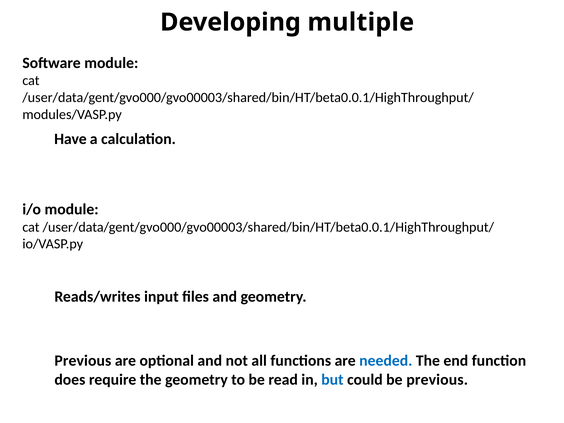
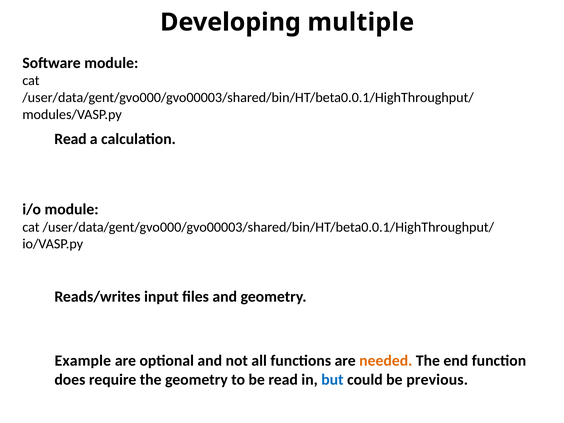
Have: Have -> Read (70, 139)
Previous: Previous -> Example (83, 361)
needed colour: blue -> orange (386, 361)
